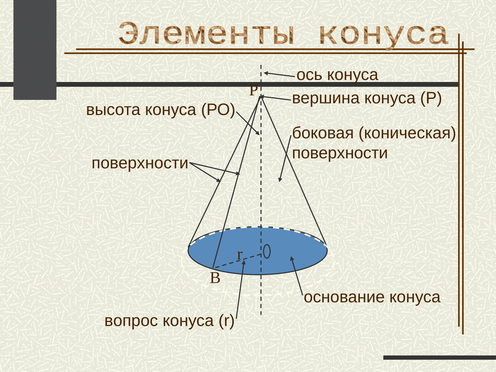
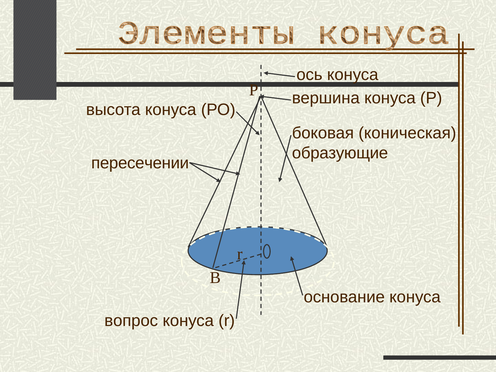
поверхности: поверхности -> образующие (340, 153)
поверхности: поверхности -> пересечении (140, 163)
